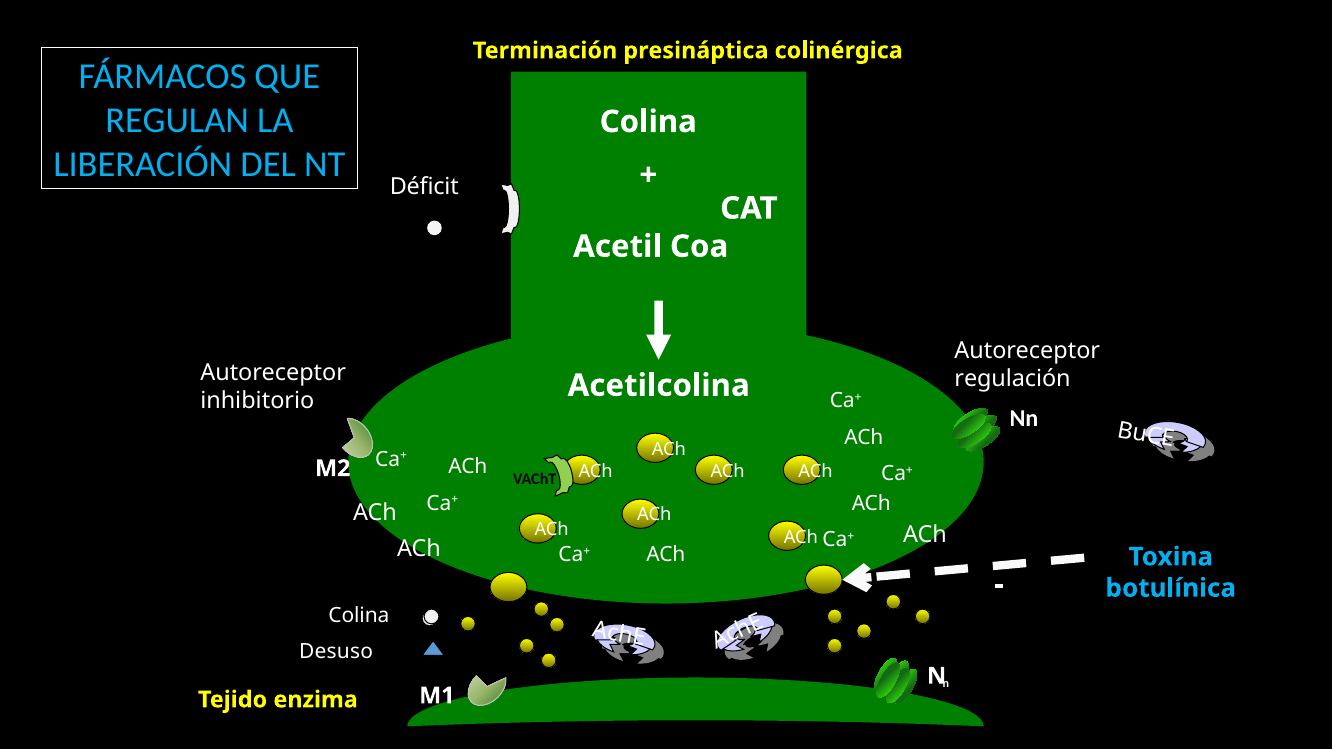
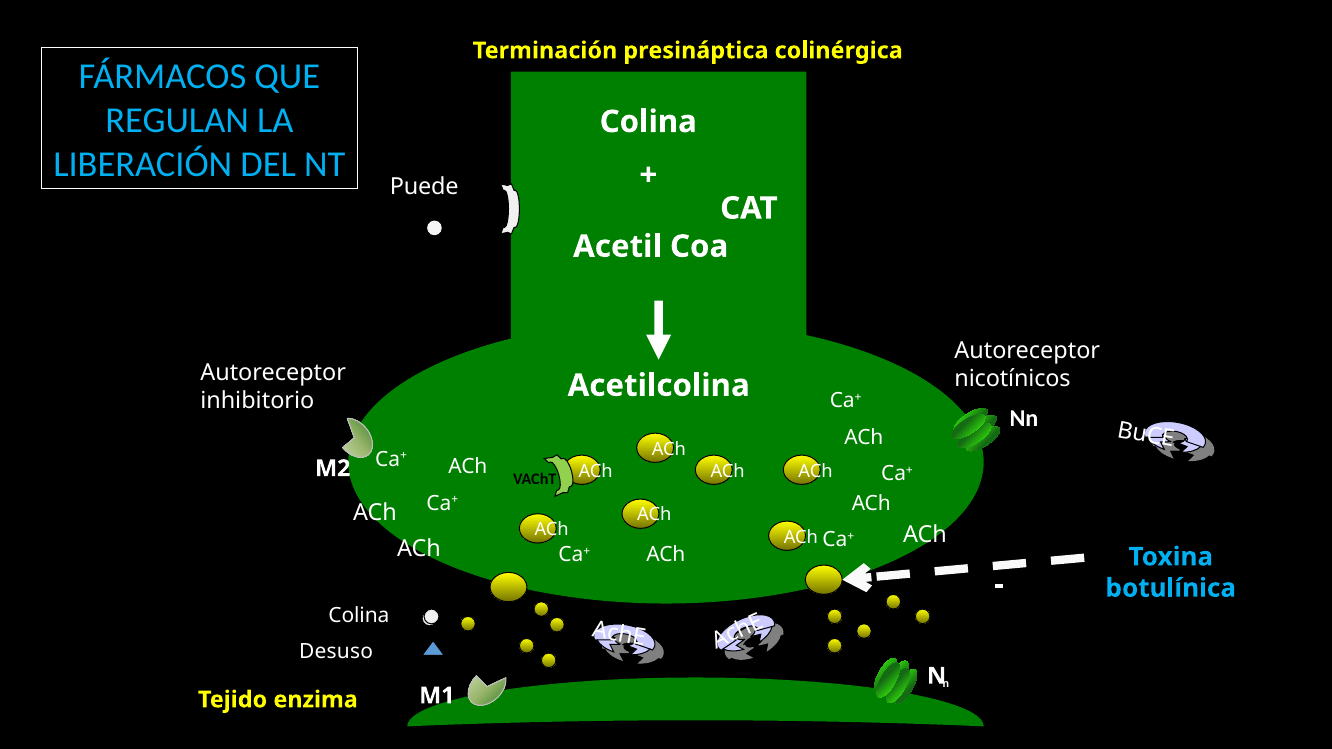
Déficit: Déficit -> Puede (424, 187)
regulación: regulación -> nicotínicos (1013, 379)
